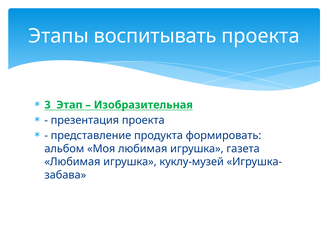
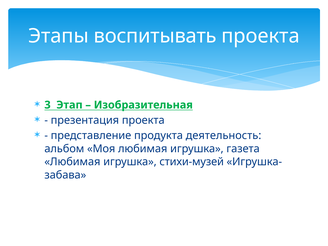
формировать: формировать -> деятельность (224, 136)
куклу-музей: куклу-музей -> стихи-музей (192, 162)
